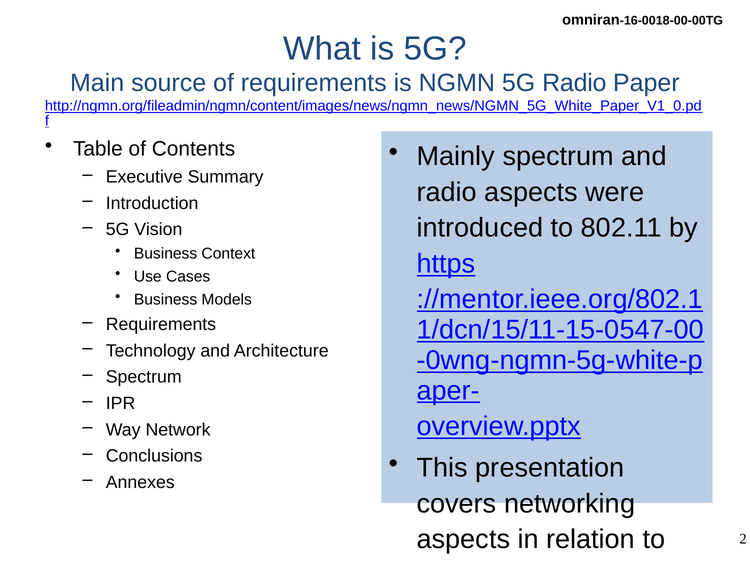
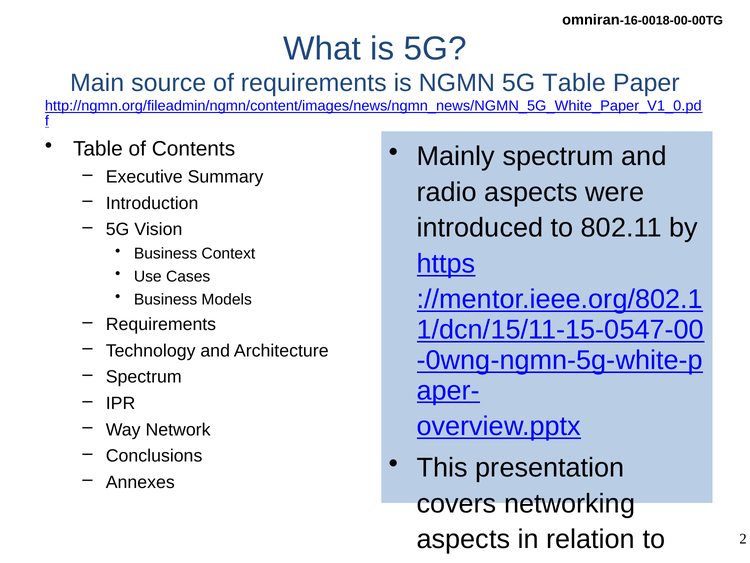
5G Radio: Radio -> Table (574, 83)
